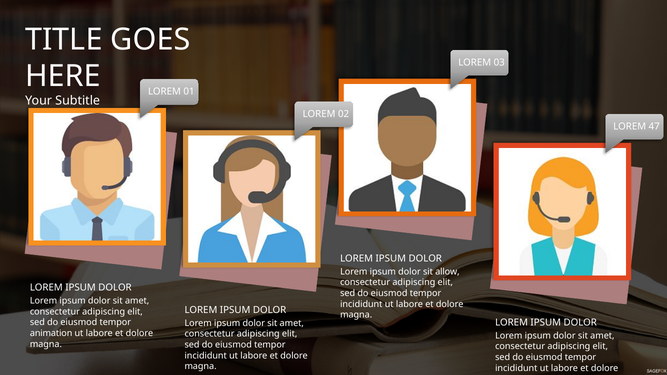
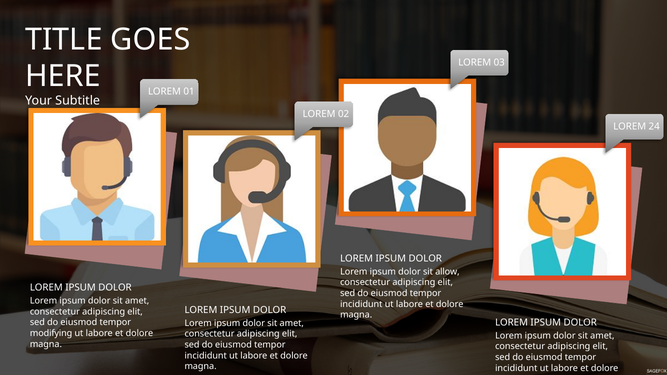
47: 47 -> 24 (654, 126)
animation: animation -> modifying (51, 333)
